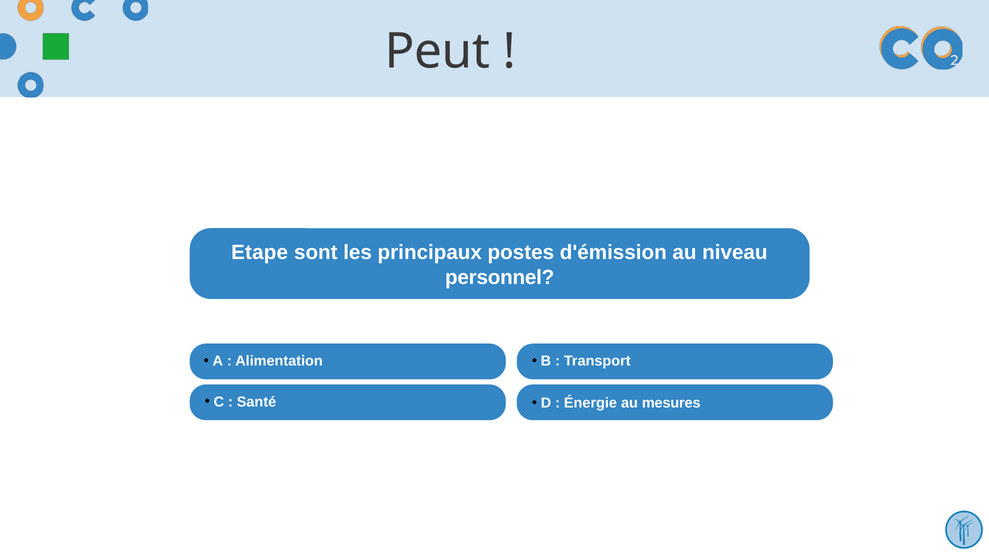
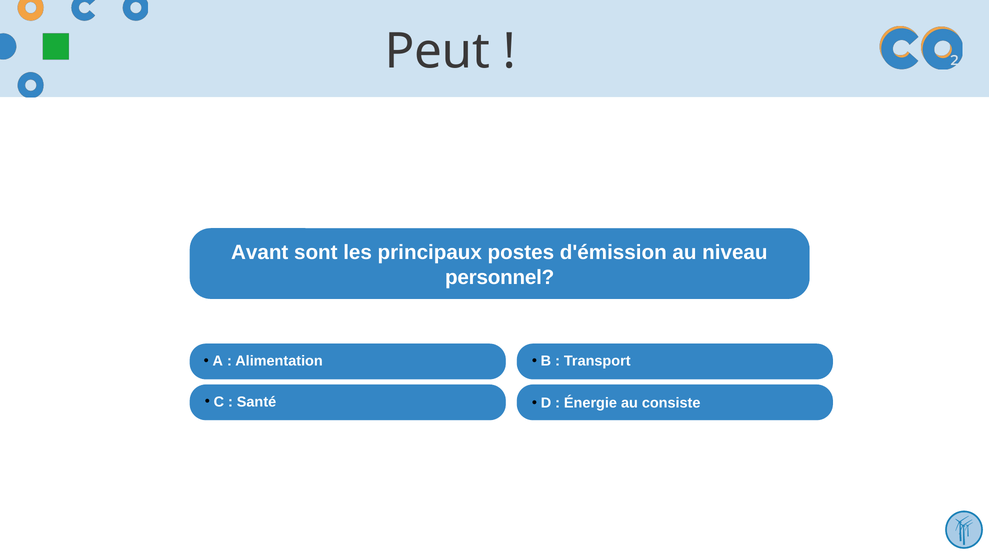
Etape: Etape -> Avant (260, 253)
mesures: mesures -> consiste (671, 403)
